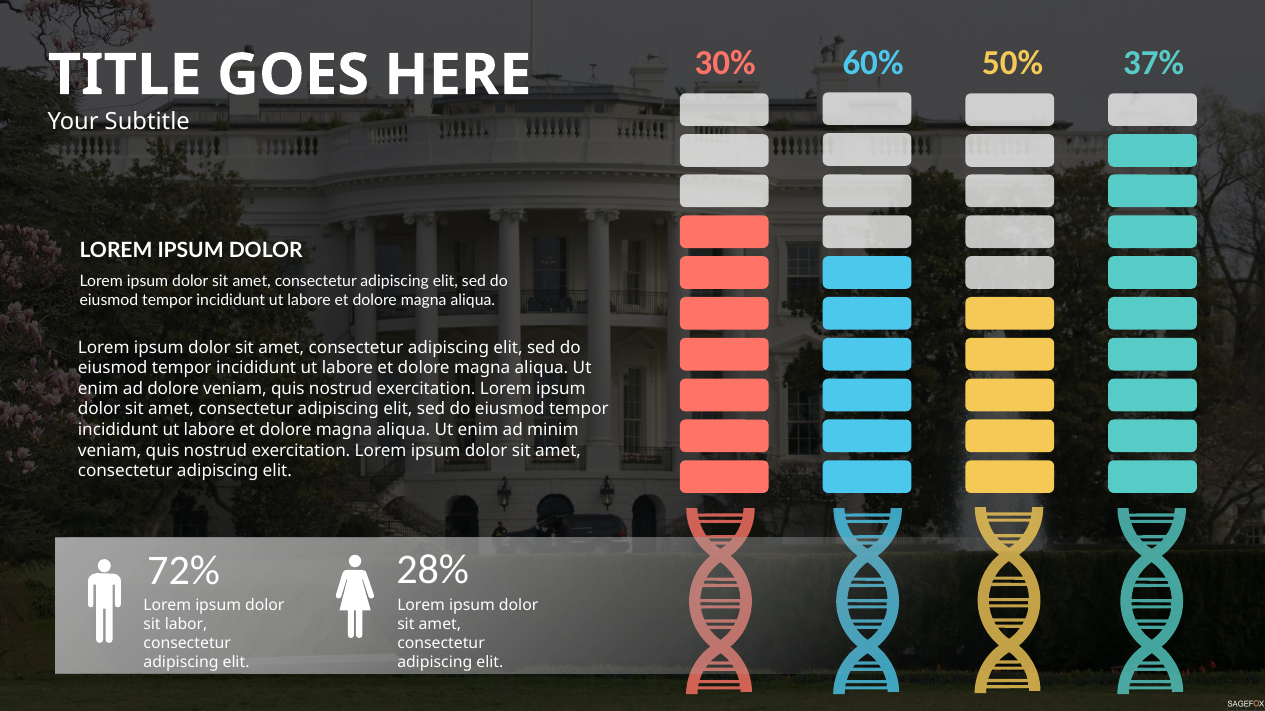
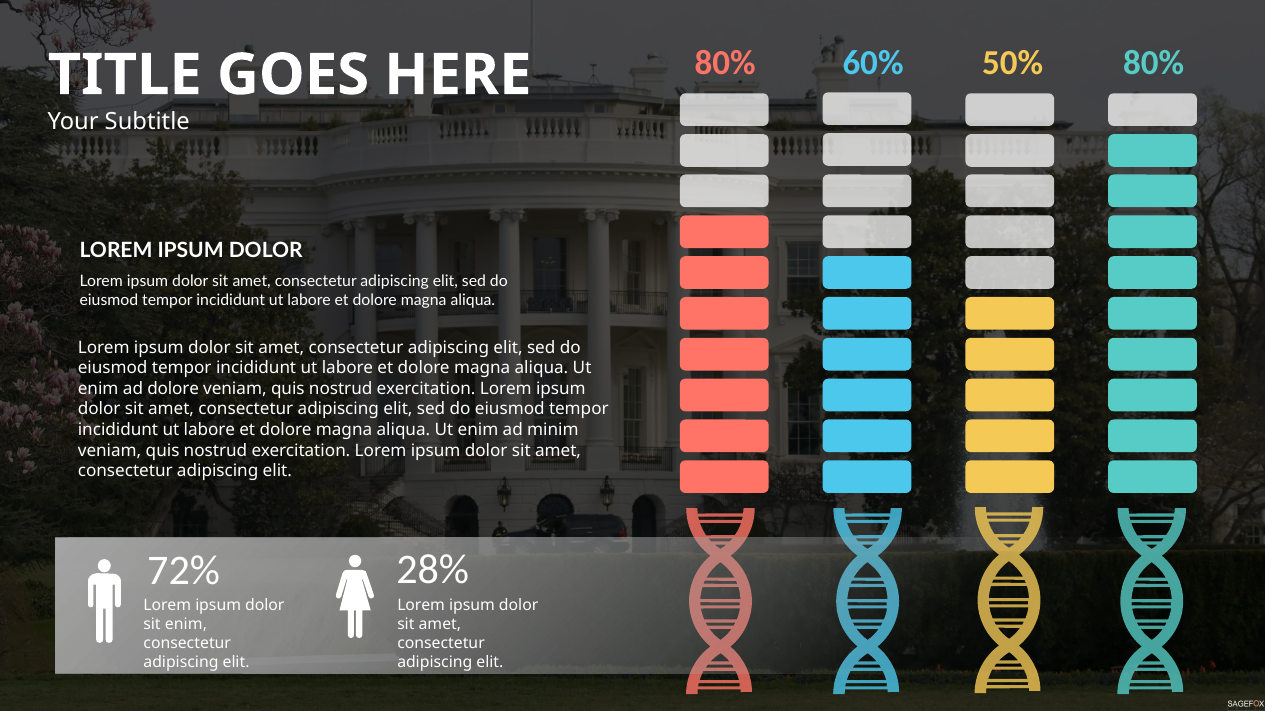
30%: 30% -> 80% (725, 63)
50% 37%: 37% -> 80% (1154, 63)
sit labor: labor -> enim (186, 625)
